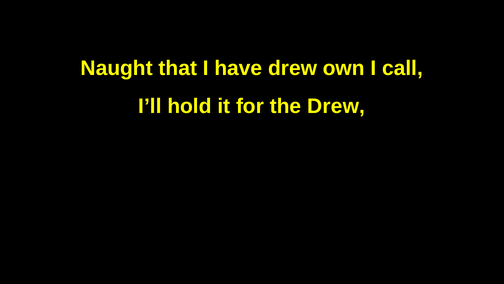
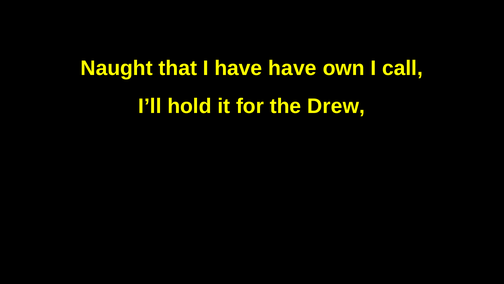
have drew: drew -> have (292, 68)
